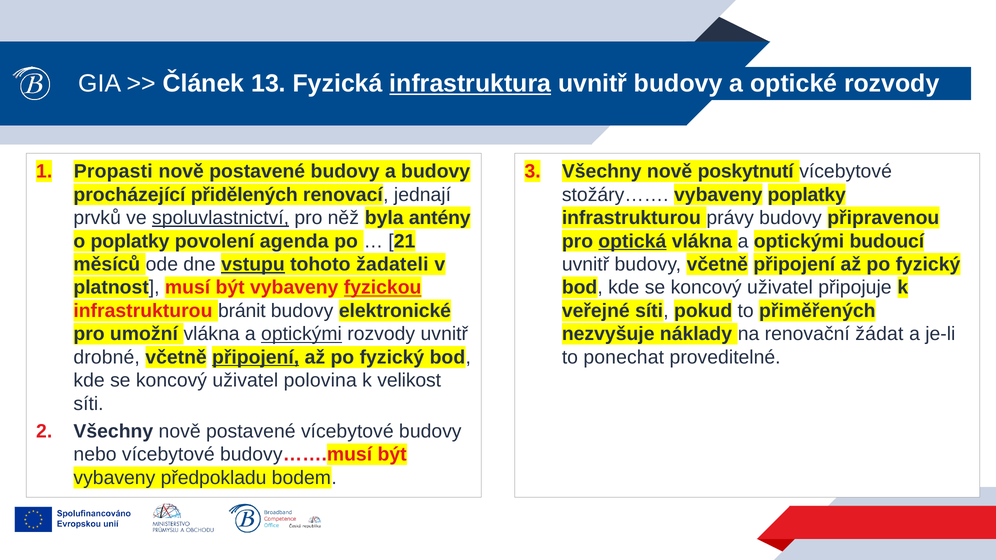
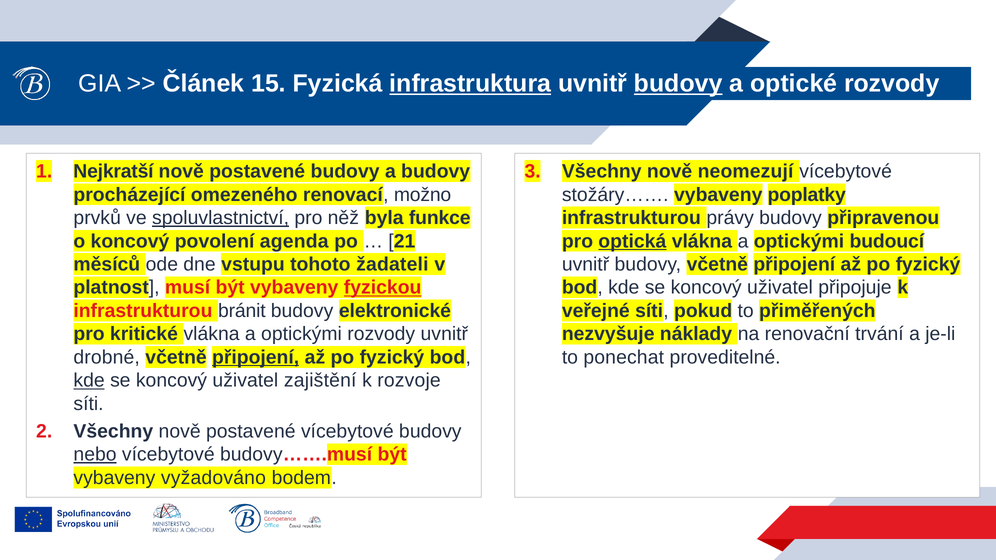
13: 13 -> 15 (268, 83)
budovy underline: none -> present (678, 83)
Propasti: Propasti -> Nejkratší (113, 171)
poskytnutí: poskytnutí -> neomezují (746, 171)
přidělených: přidělených -> omezeného (244, 195)
jednají: jednají -> možno (423, 195)
antény: antény -> funkce (440, 218)
o poplatky: poplatky -> koncový (130, 241)
vstupu underline: present -> none (253, 264)
umožní: umožní -> kritické (144, 334)
optickými underline: present -> none (301, 334)
žádat: žádat -> trvání (879, 334)
kde underline: none -> present (89, 381)
polovina: polovina -> zajištění (320, 381)
velikost: velikost -> rozvoje (409, 381)
nebo underline: none -> present (95, 455)
předpokladu: předpokladu -> vyžadováno (213, 478)
